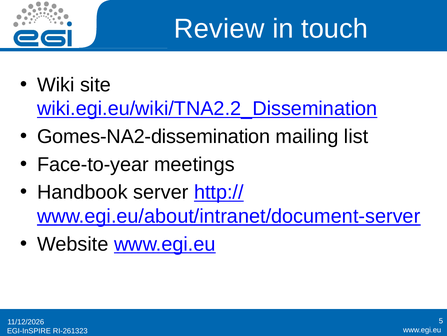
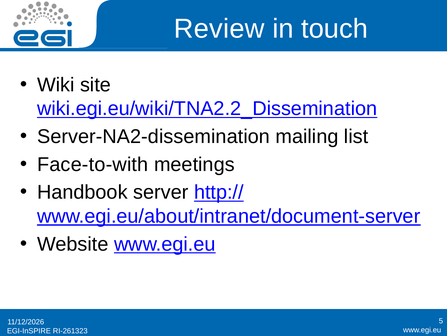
Gomes-NA2-dissemination: Gomes-NA2-dissemination -> Server-NA2-dissemination (153, 136)
Face-to-year: Face-to-year -> Face-to-with (93, 164)
